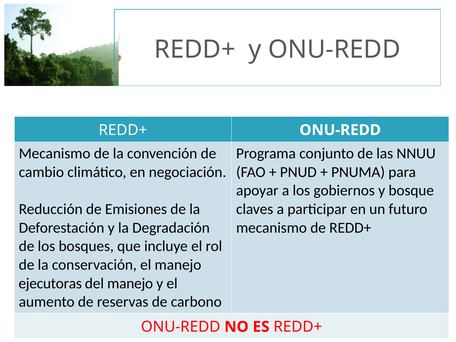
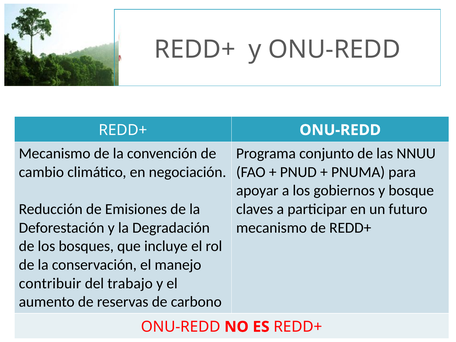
ejecutoras: ejecutoras -> contribuir (50, 283)
del manejo: manejo -> trabajo (130, 283)
